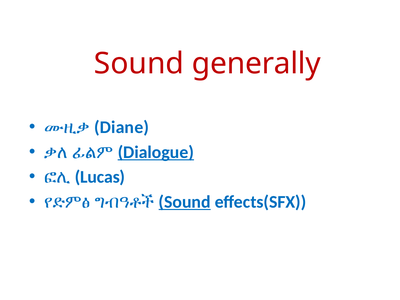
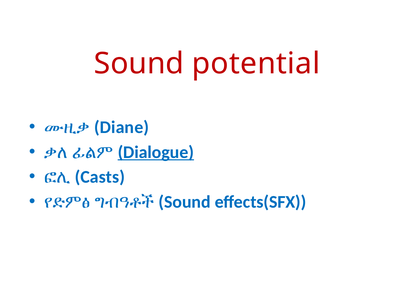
generally: generally -> potential (256, 64)
Lucas: Lucas -> Casts (100, 177)
Sound underline: present -> none (185, 202)
